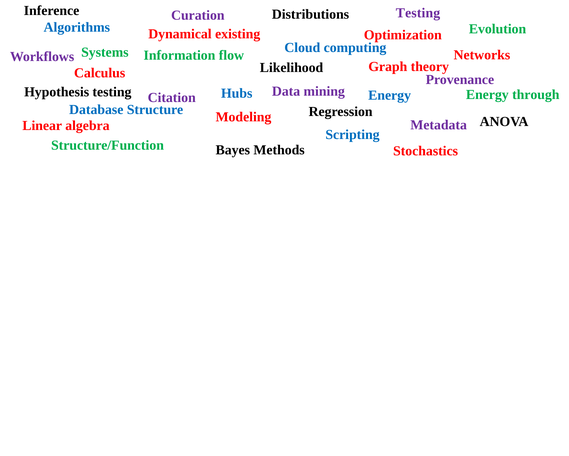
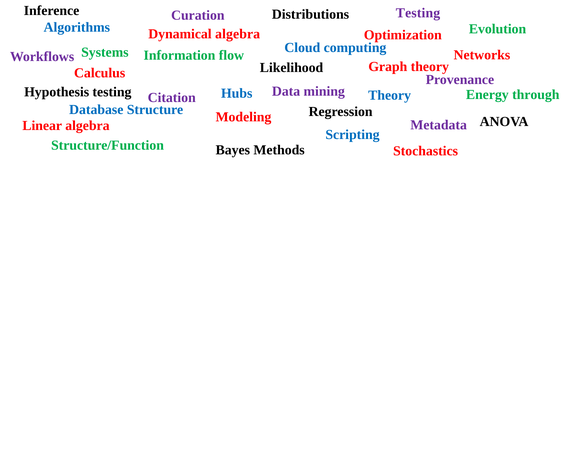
Dynamical existing: existing -> algebra (238, 34)
Energy: Energy -> Theory (390, 95)
